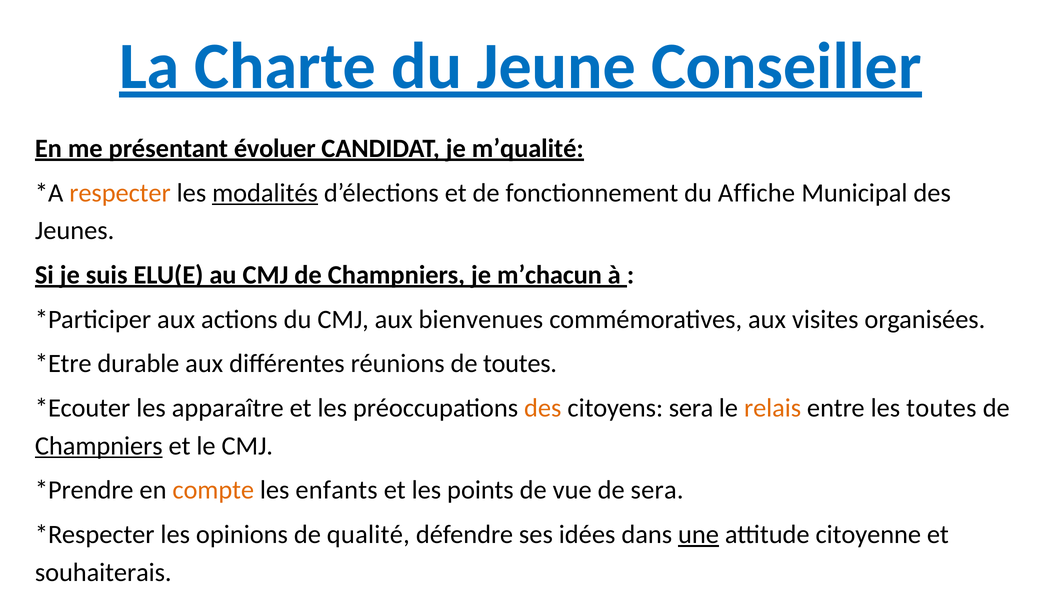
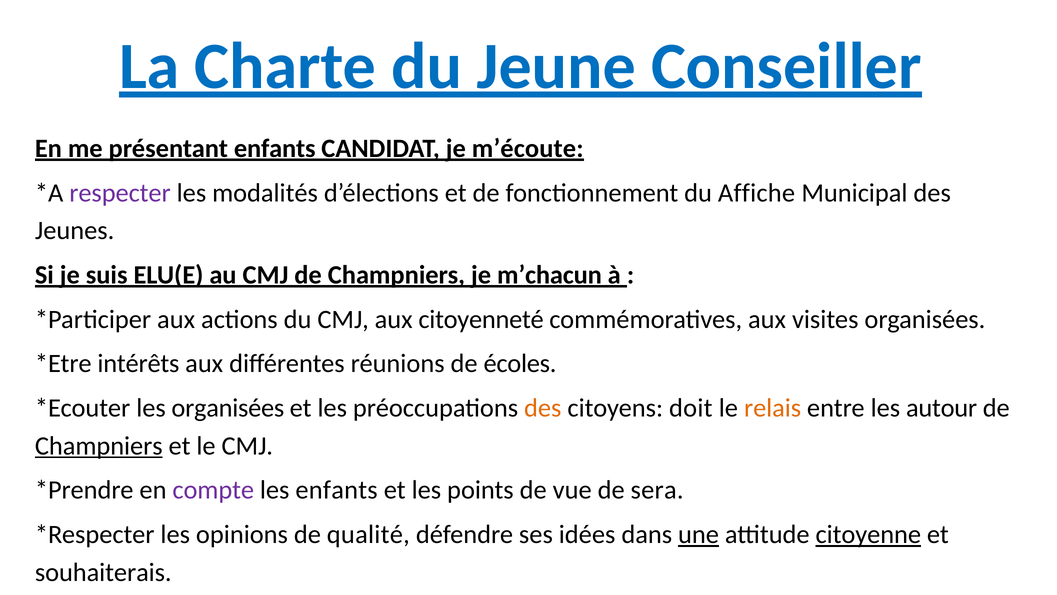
présentant évoluer: évoluer -> enfants (275, 148)
m’qualité: m’qualité -> m’écoute (528, 148)
respecter colour: orange -> purple (120, 193)
modalités underline: present -> none (265, 193)
bienvenues: bienvenues -> citoyenneté (481, 319)
durable: durable -> intérêts (138, 363)
de toutes: toutes -> écoles (520, 363)
les apparaître: apparaître -> organisées (228, 408)
citoyens sera: sera -> doit (691, 408)
les toutes: toutes -> autour (942, 408)
compte colour: orange -> purple (213, 490)
citoyenne underline: none -> present (868, 534)
